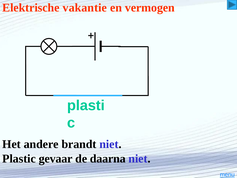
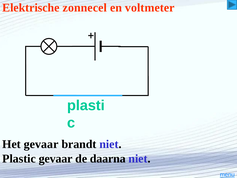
vakantie: vakantie -> zonnecel (85, 8)
vermogen: vermogen -> voltmeter (150, 8)
Het andere: andere -> gevaar (41, 144)
